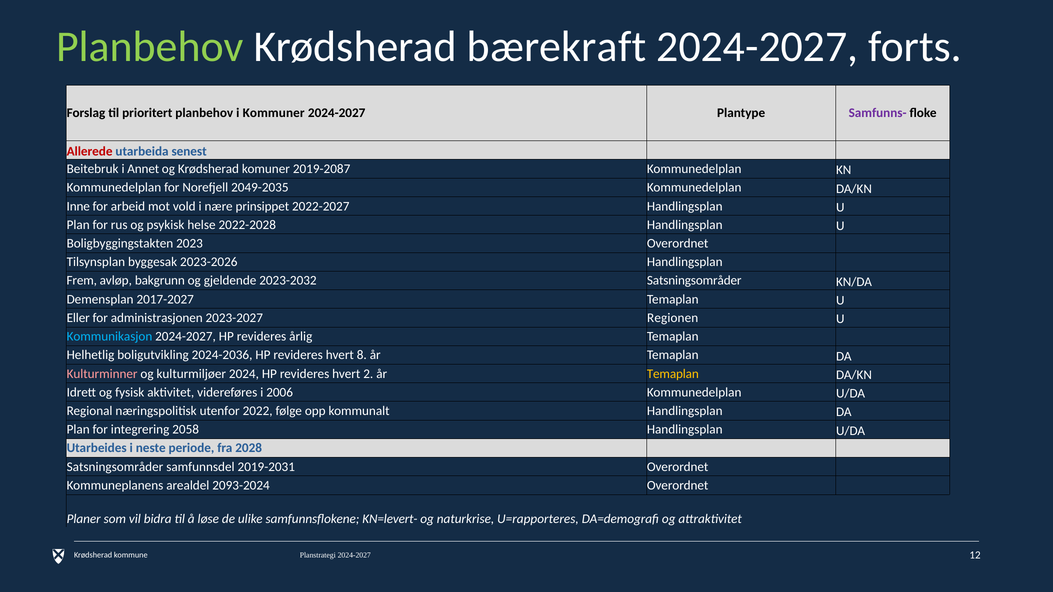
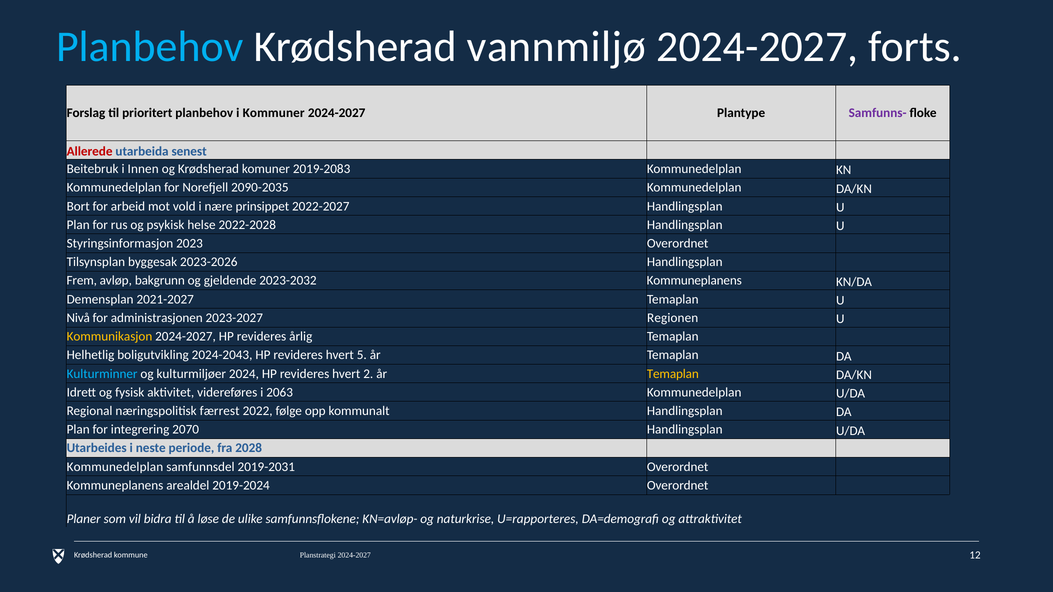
Planbehov colour: light green -> light blue (150, 47)
bærekraft: bærekraft -> vannmiljø (556, 47)
Annet: Annet -> Innen (143, 169)
2019-2087: 2019-2087 -> 2019-2083 (322, 169)
2049-2035: 2049-2035 -> 2090-2035 (260, 188)
Inne: Inne -> Bort (78, 206)
Boligbyggingstakten: Boligbyggingstakten -> Styringsinformasjon (120, 244)
2023-2032 Satsningsområder: Satsningsområder -> Kommuneplanens (694, 281)
2017-2027: 2017-2027 -> 2021-2027 (165, 299)
Eller: Eller -> Nivå (78, 318)
Kommunikasjon colour: light blue -> yellow (109, 337)
2024-2036: 2024-2036 -> 2024-2043 (222, 355)
8: 8 -> 5 (362, 355)
Kulturminner colour: pink -> light blue (102, 374)
2006: 2006 -> 2063 (280, 393)
utenfor: utenfor -> færrest (220, 411)
2058: 2058 -> 2070 (186, 430)
Satsningsområder: Satsningsområder -> Kommunedelplan (115, 467)
2093-2024: 2093-2024 -> 2019-2024 (241, 486)
KN=levert-: KN=levert- -> KN=avløp- (390, 519)
